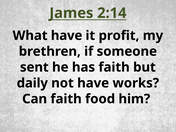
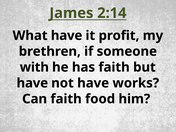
sent: sent -> with (34, 67)
daily: daily -> have (32, 83)
